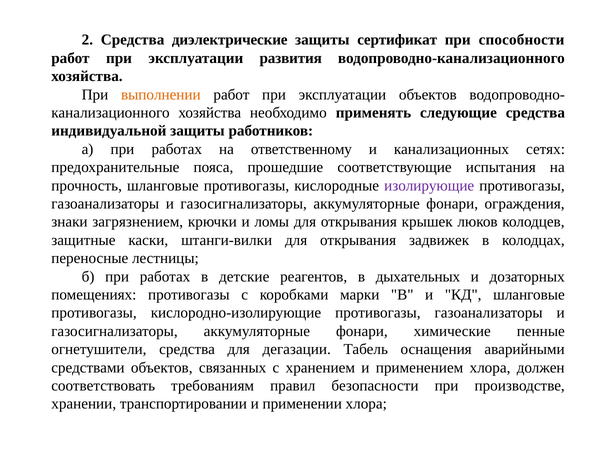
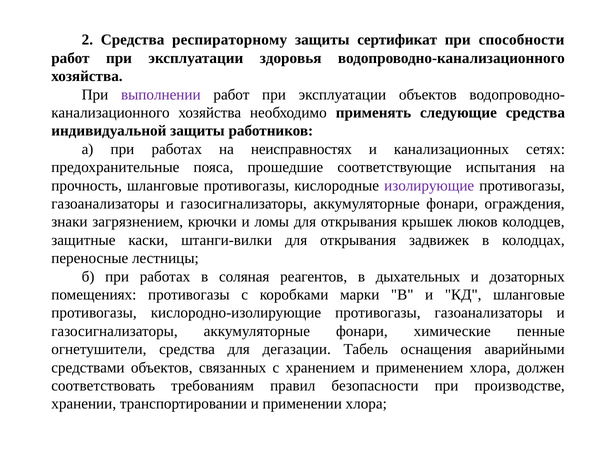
диэлектрические: диэлектрические -> респираторному (230, 40)
развития: развития -> здоровья (291, 58)
выполнении colour: orange -> purple (161, 95)
ответственному: ответственному -> неисправностях (301, 149)
детские: детские -> соляная (244, 277)
